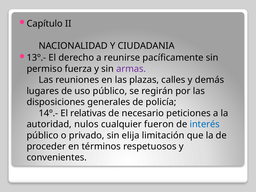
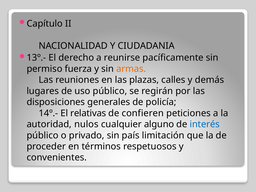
armas colour: purple -> orange (131, 69)
necesario: necesario -> confieren (143, 113)
fueron: fueron -> alguno (159, 124)
elija: elija -> país (131, 135)
